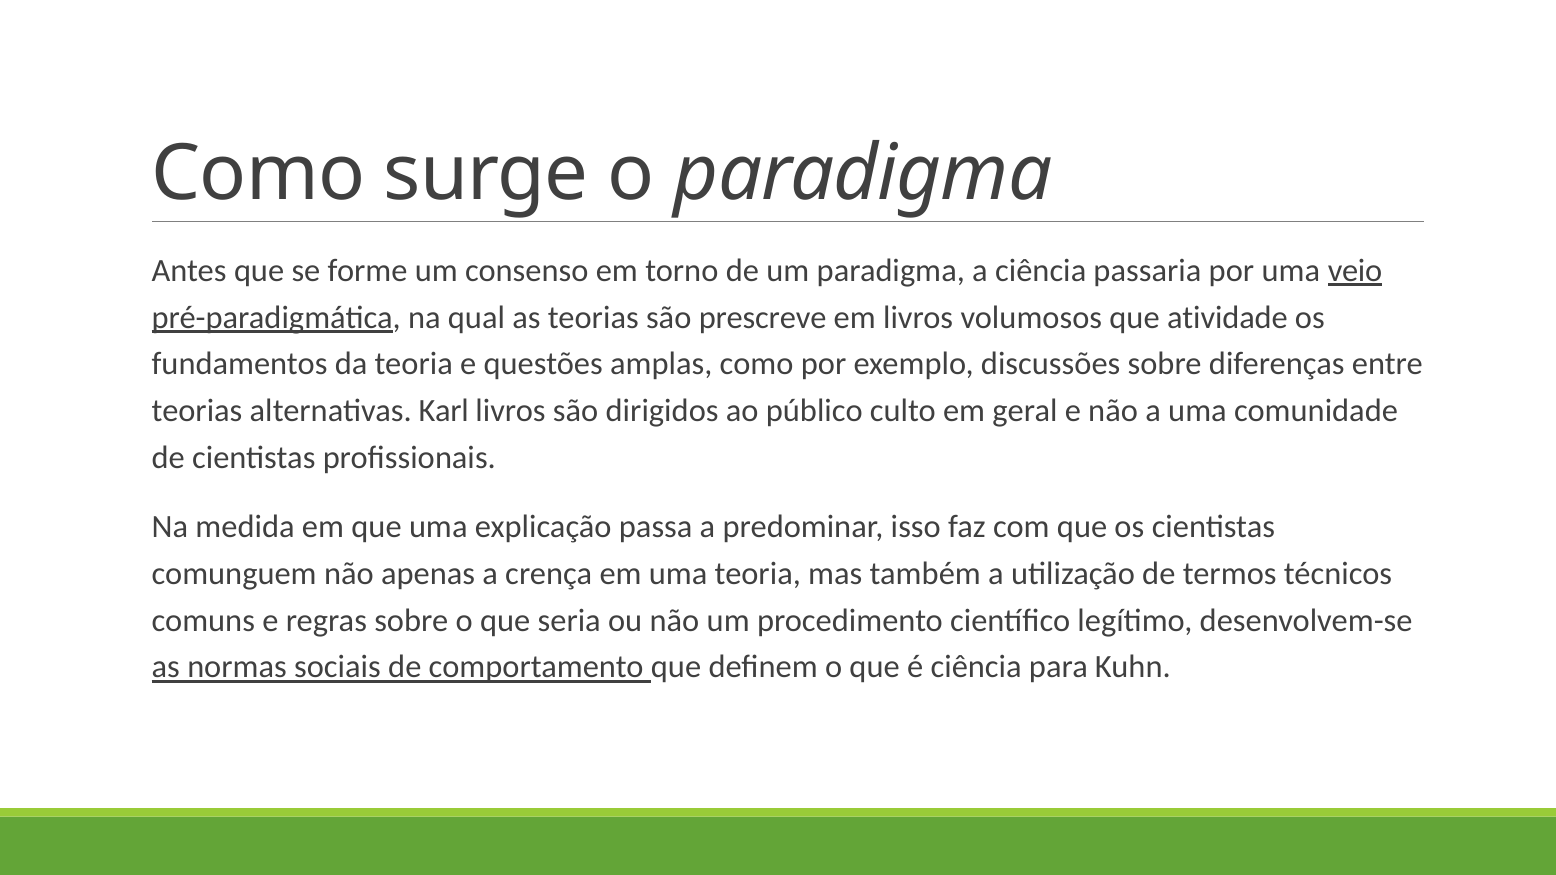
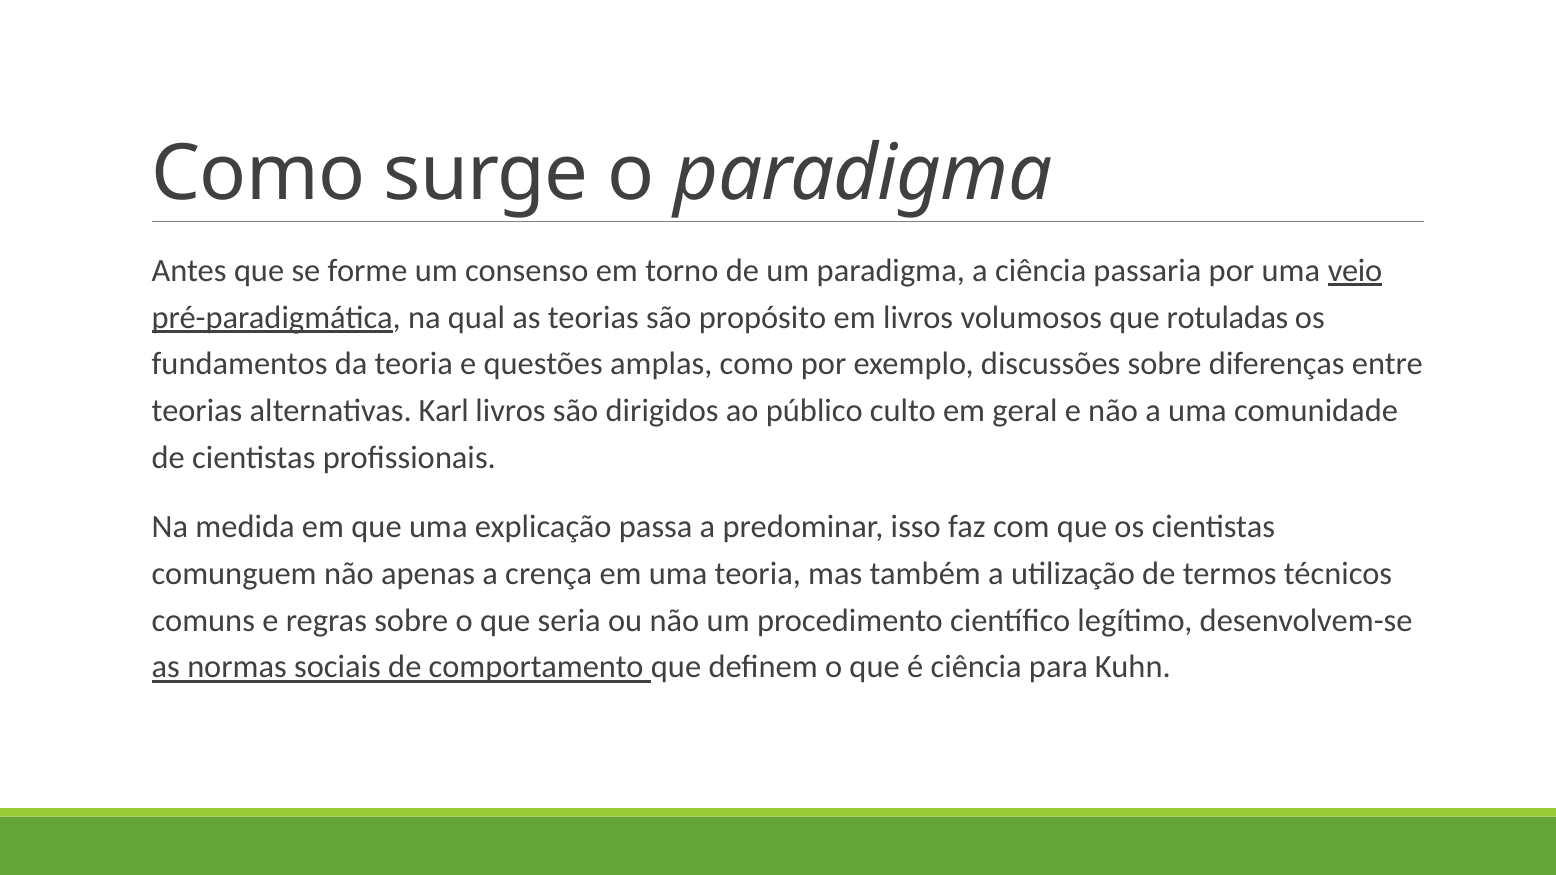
prescreve: prescreve -> propósito (762, 318)
atividade: atividade -> rotuladas (1227, 318)
